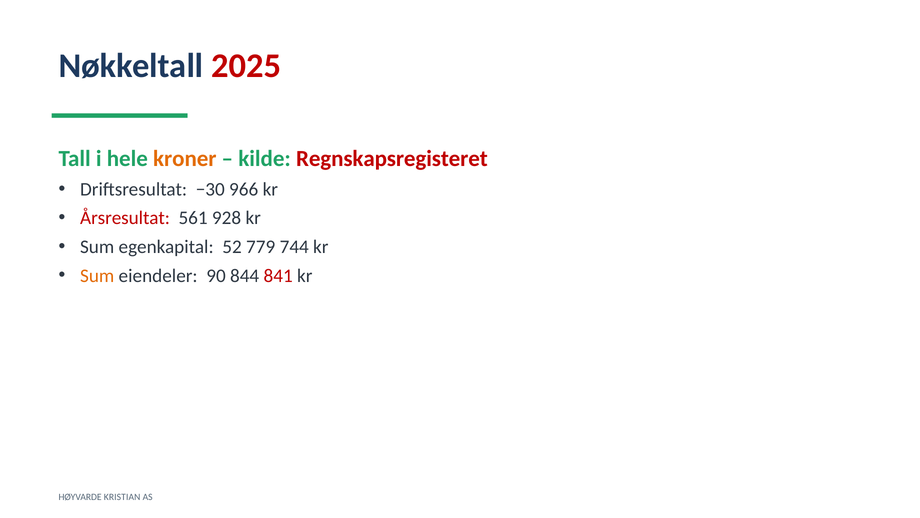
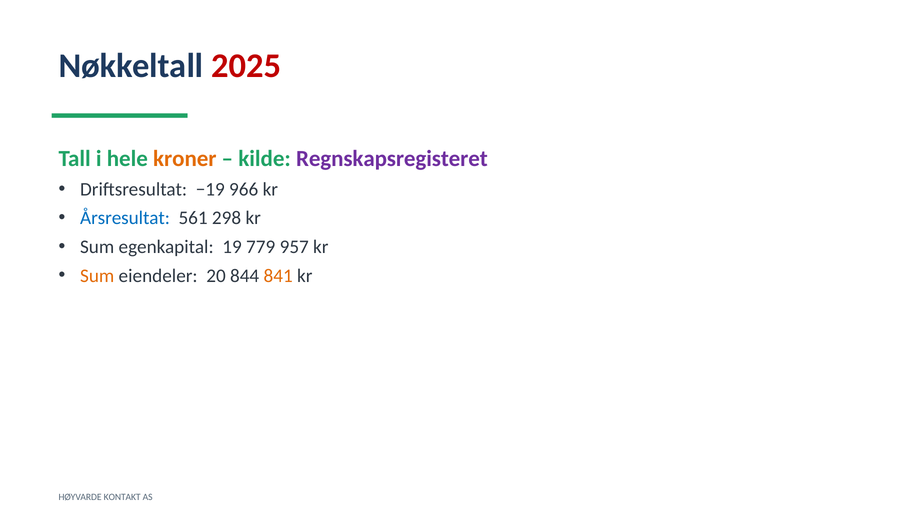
Regnskapsregisteret colour: red -> purple (392, 158)
−30: −30 -> −19 (210, 189)
Årsresultat colour: red -> blue (125, 218)
928: 928 -> 298 (227, 218)
52: 52 -> 19 (232, 247)
744: 744 -> 957 (294, 247)
90: 90 -> 20 (216, 275)
841 colour: red -> orange (278, 275)
KRISTIAN: KRISTIAN -> KONTAKT (122, 497)
